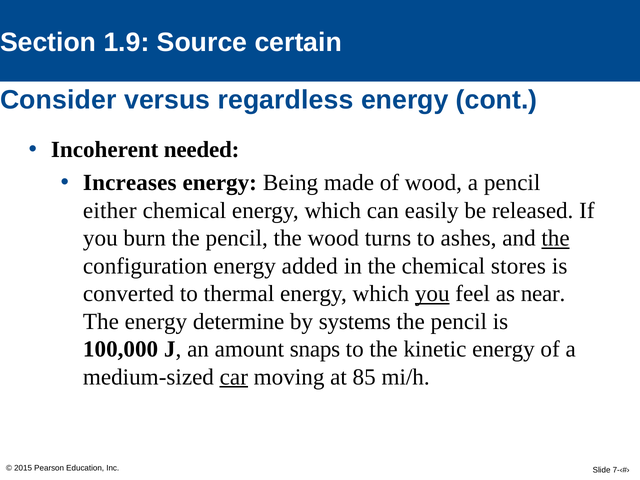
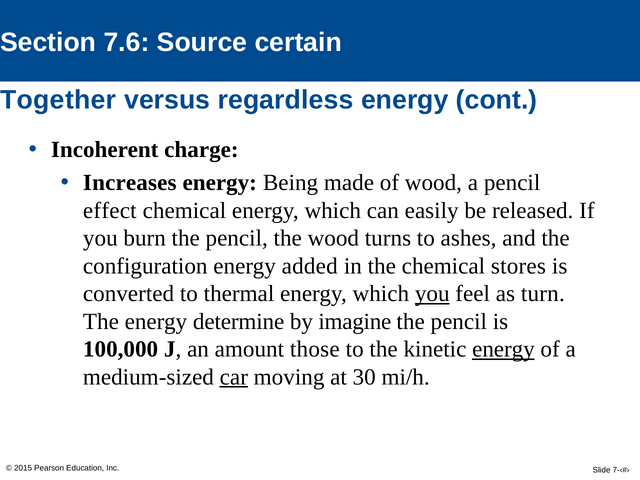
1.9: 1.9 -> 7.6 (127, 42)
Consider: Consider -> Together (58, 100)
needed: needed -> charge (201, 150)
either: either -> effect (110, 211)
the underline: present -> none (556, 238)
near: near -> turn (543, 294)
systems: systems -> imagine (355, 321)
snaps: snaps -> those (315, 349)
energy underline: none -> present (503, 349)
85: 85 -> 30 (364, 377)
